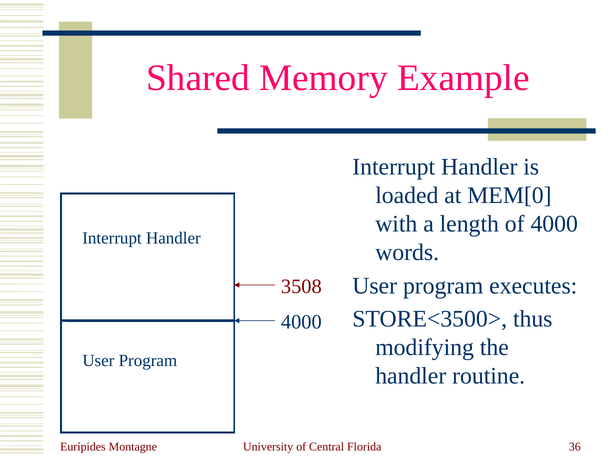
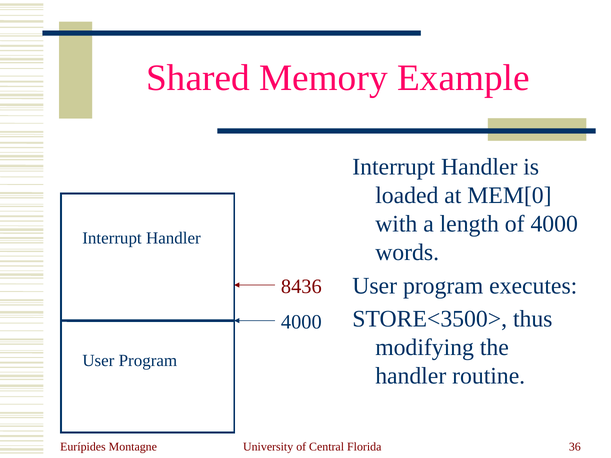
3508: 3508 -> 8436 (301, 286)
